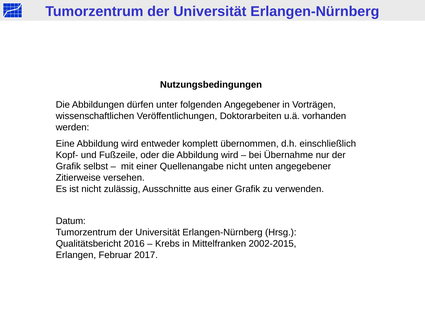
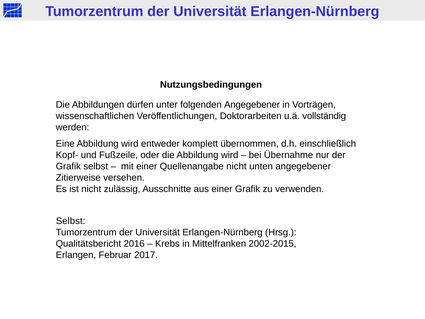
vorhanden: vorhanden -> vollständig (324, 116)
Datum: Datum -> Selbst (71, 221)
